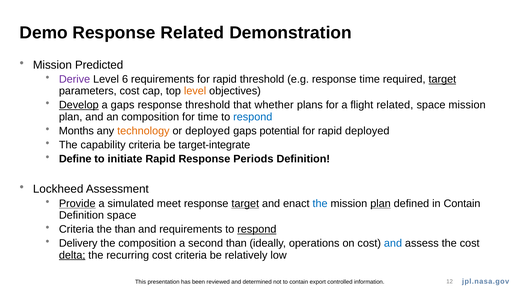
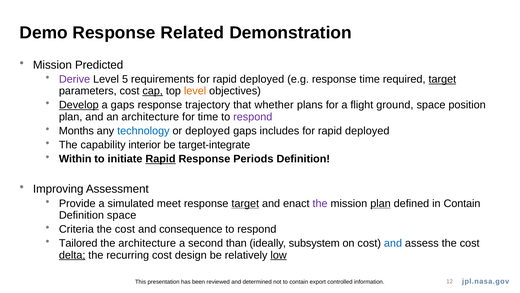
6: 6 -> 5 (125, 79)
requirements for rapid threshold: threshold -> deployed (262, 79)
cap underline: none -> present (153, 91)
response threshold: threshold -> trajectory (208, 105)
flight related: related -> ground (395, 105)
space mission: mission -> position (467, 105)
an composition: composition -> architecture (150, 117)
respond colour: blue -> purple (253, 117)
technology colour: orange -> blue (143, 131)
potential: potential -> includes (279, 131)
capability criteria: criteria -> interior (145, 145)
Define: Define -> Within (75, 159)
Rapid underline: none -> present (160, 159)
Lockheed: Lockheed -> Improving (58, 189)
Provide underline: present -> none (77, 203)
the colour: blue -> purple (320, 203)
than: than -> cost (125, 229)
and requirements: requirements -> consequence (191, 229)
respond underline: present -> none (257, 229)
Delivery: Delivery -> Tailored (78, 243)
the composition: composition -> architecture (147, 243)
operations: operations -> subsystem (314, 243)
cost criteria: criteria -> design (191, 255)
low underline: none -> present (279, 255)
